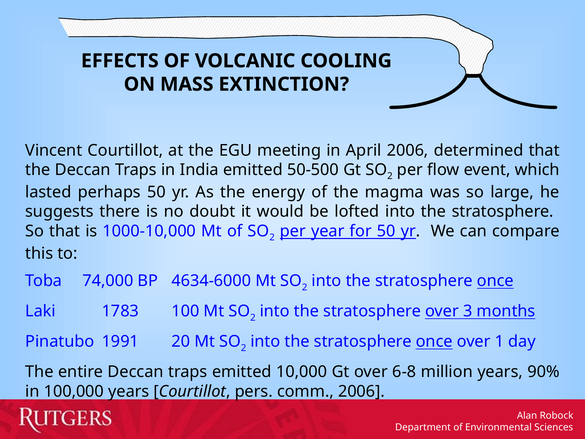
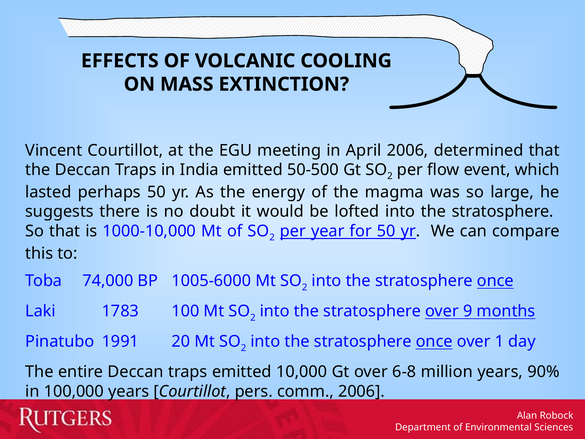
4634-6000: 4634-6000 -> 1005-6000 (211, 281)
3: 3 -> 9 (468, 311)
